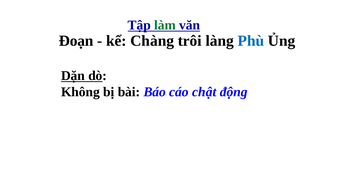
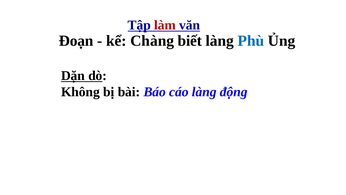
làm colour: green -> red (165, 25)
trôi: trôi -> biết (190, 41)
cáo chật: chật -> làng (204, 92)
